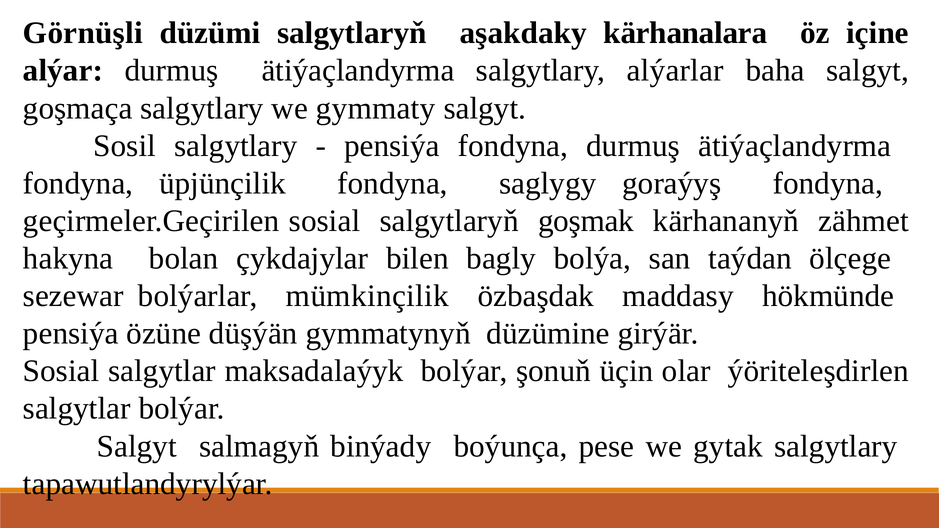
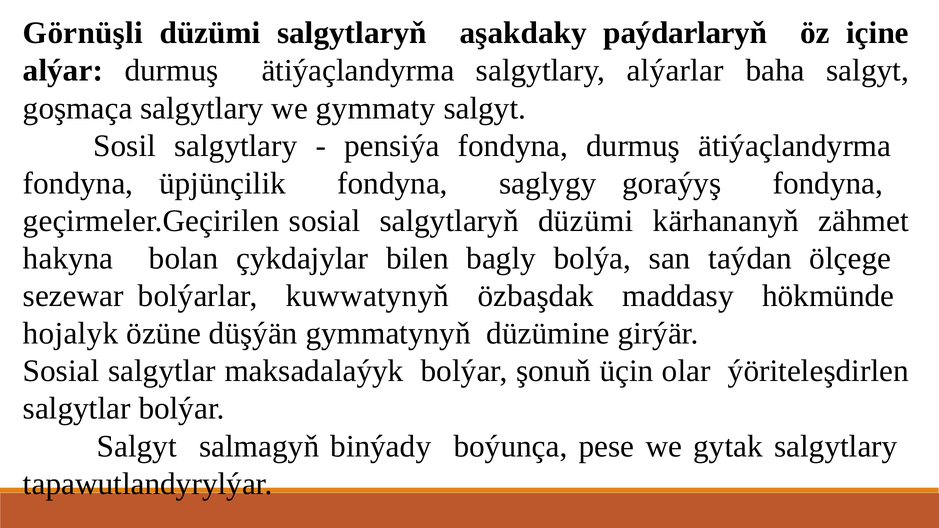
kärhanalara: kärhanalara -> paýdarlaryň (685, 33)
salgytlaryň goşmak: goşmak -> düzümi (586, 221)
mümkinçilik: mümkinçilik -> kuwwatynyň (367, 296)
pensiýa: pensiýa -> hojalyk (71, 334)
